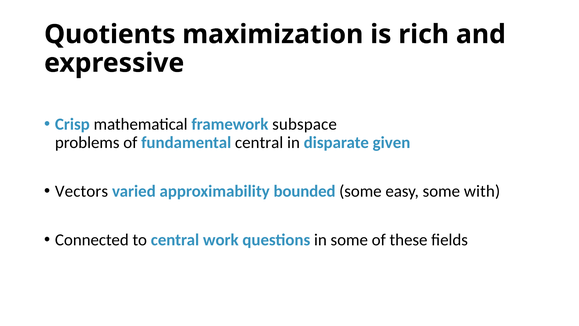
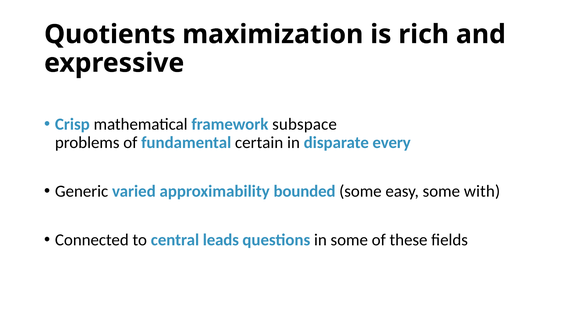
fundamental central: central -> certain (259, 142)
given: given -> every (392, 142)
Vectors: Vectors -> Generic (82, 191)
work: work -> leads (221, 240)
